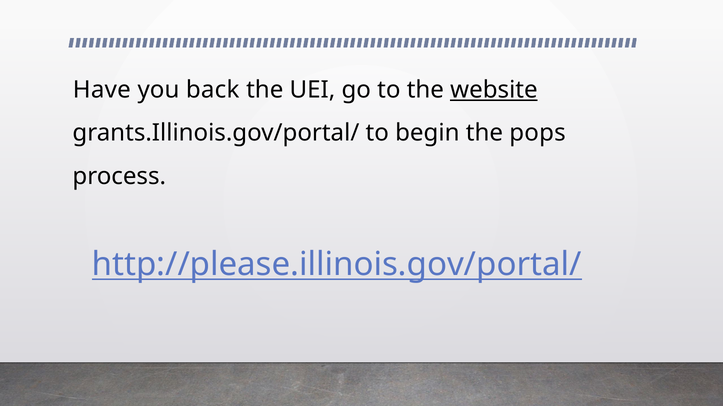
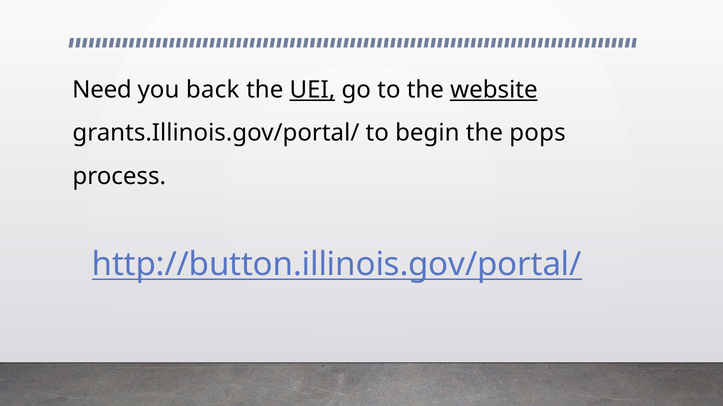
Have: Have -> Need (102, 90)
UEI underline: none -> present (312, 90)
http://please.illinois.gov/portal/: http://please.illinois.gov/portal/ -> http://button.illinois.gov/portal/ (337, 265)
